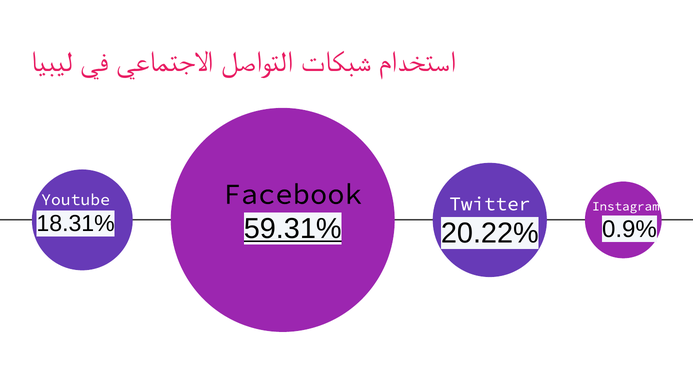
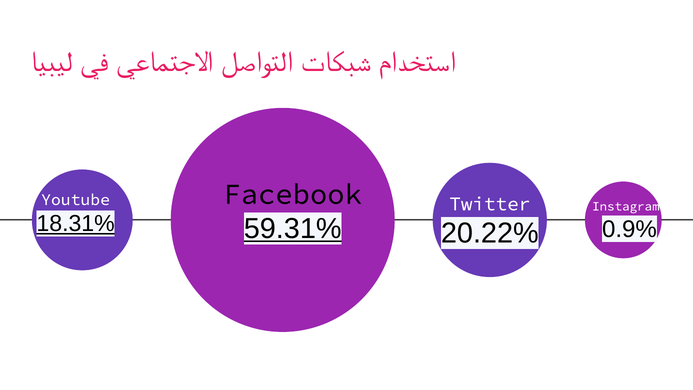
18.31% underline: none -> present (76, 224)
